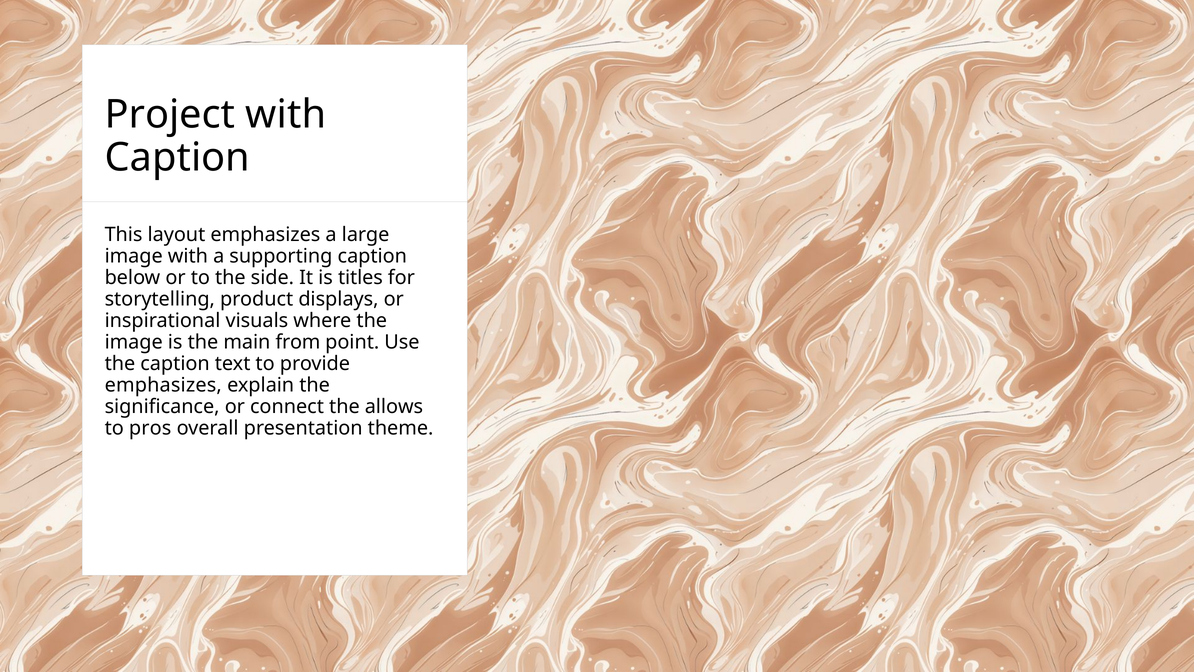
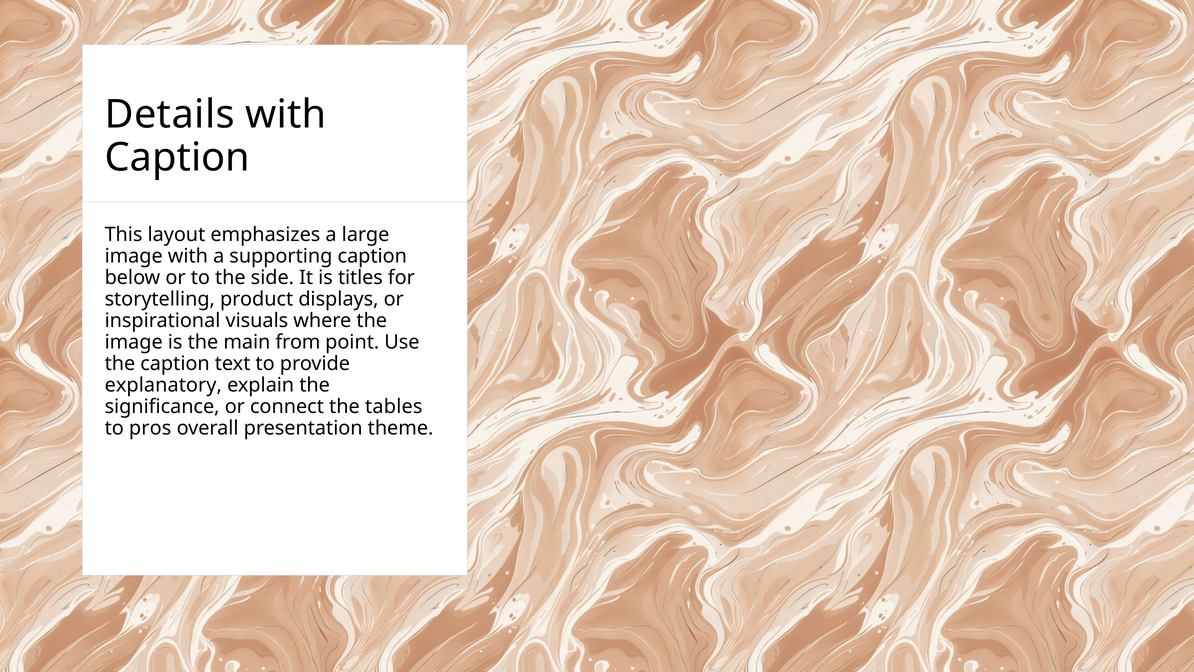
Project: Project -> Details (170, 114)
emphasizes: emphasizes -> explanatory (163, 385)
allows: allows -> tables (394, 406)
